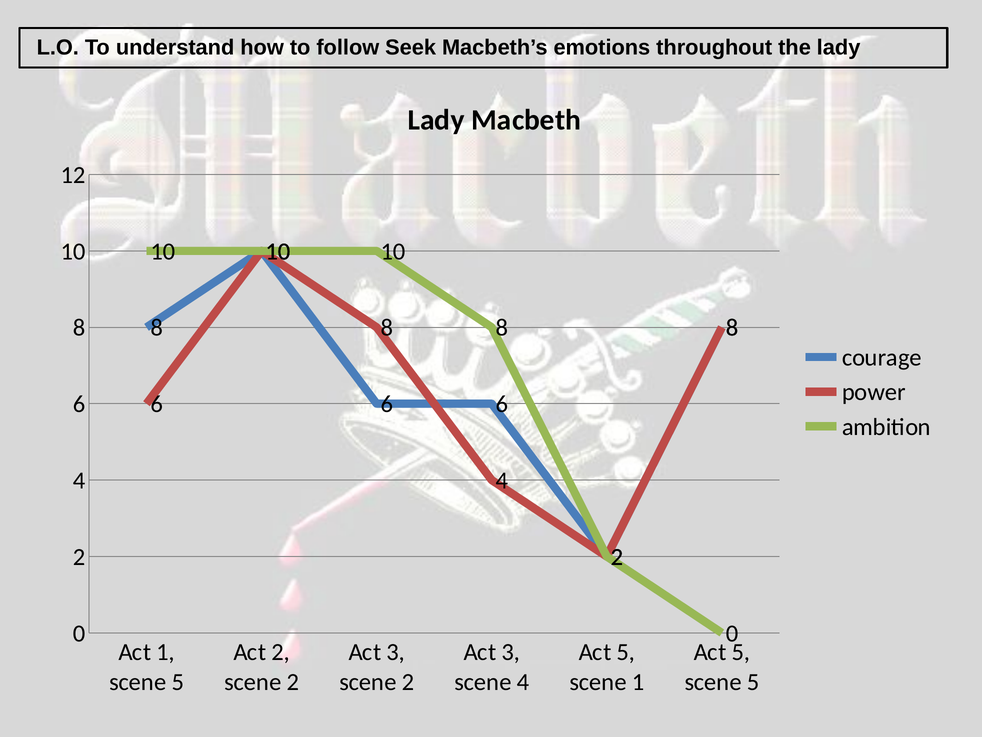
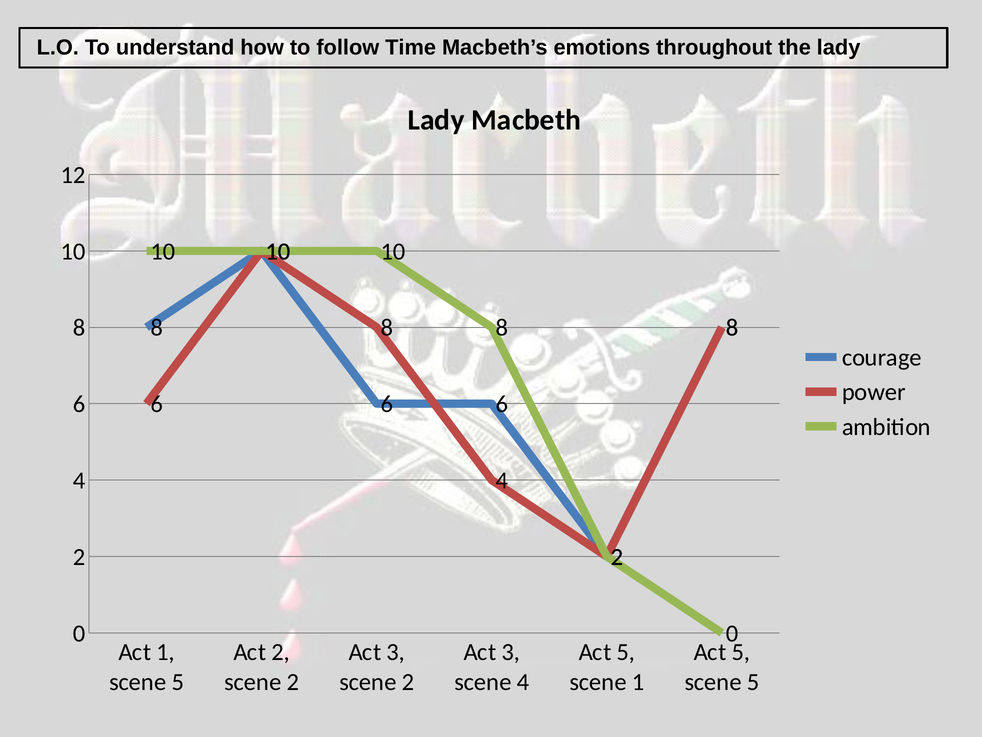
Seek: Seek -> Time (411, 47)
